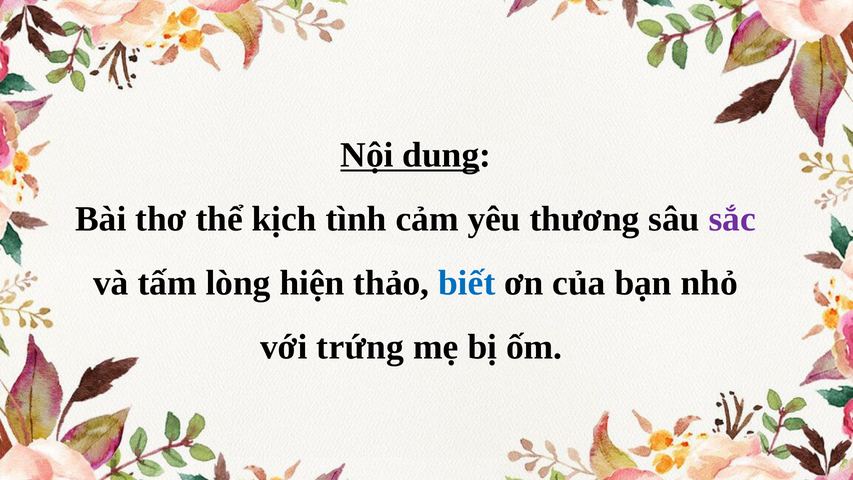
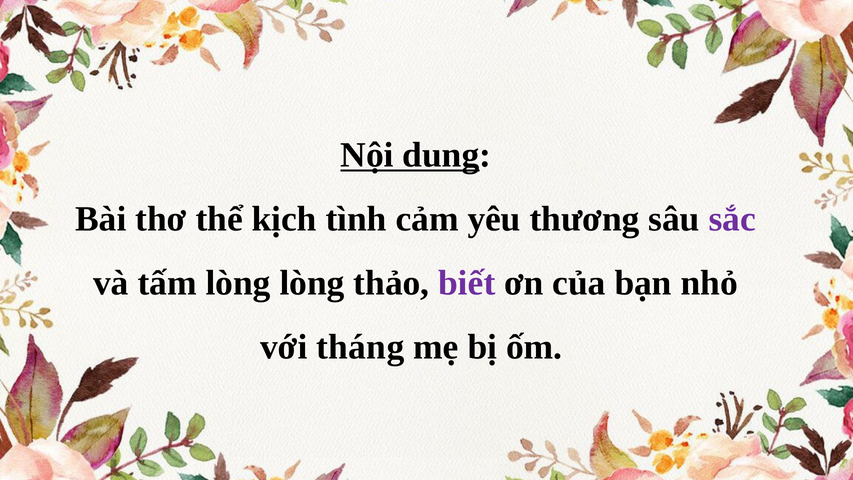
lòng hiện: hiện -> lòng (312, 283)
biết colour: blue -> purple (467, 283)
trứng: trứng -> tháng (360, 347)
